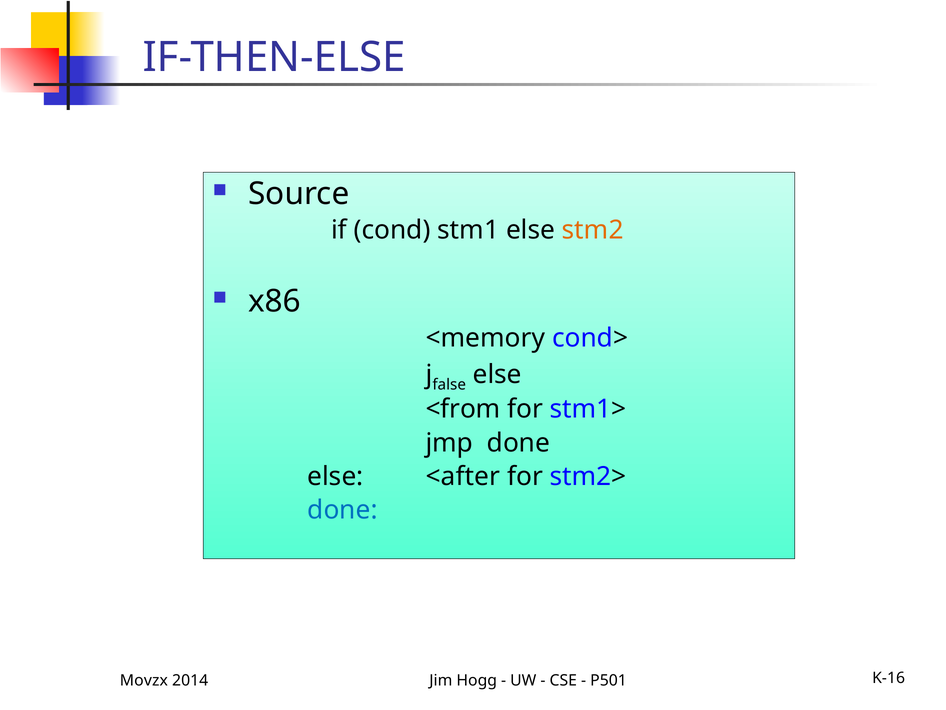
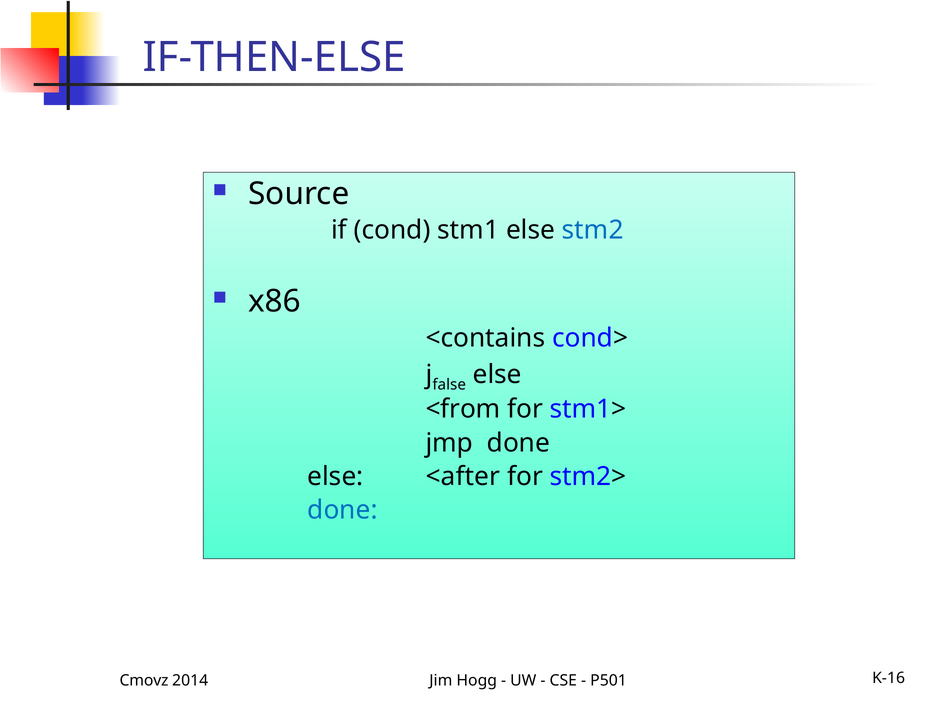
stm2 colour: orange -> blue (593, 230)
<memory: <memory -> <contains (485, 338)
Movzx: Movzx -> Cmovz (144, 680)
